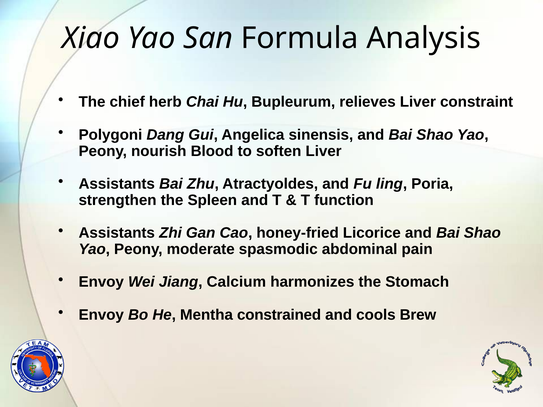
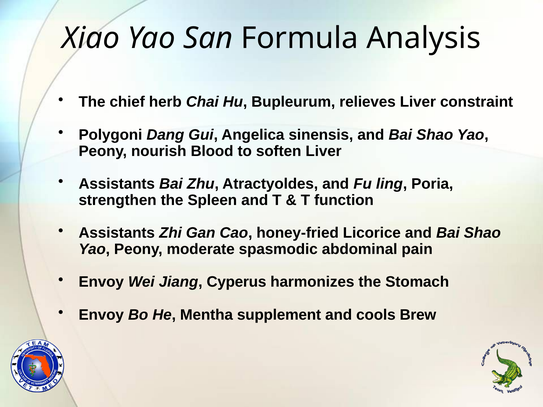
Calcium: Calcium -> Cyperus (236, 282)
constrained: constrained -> supplement (279, 315)
